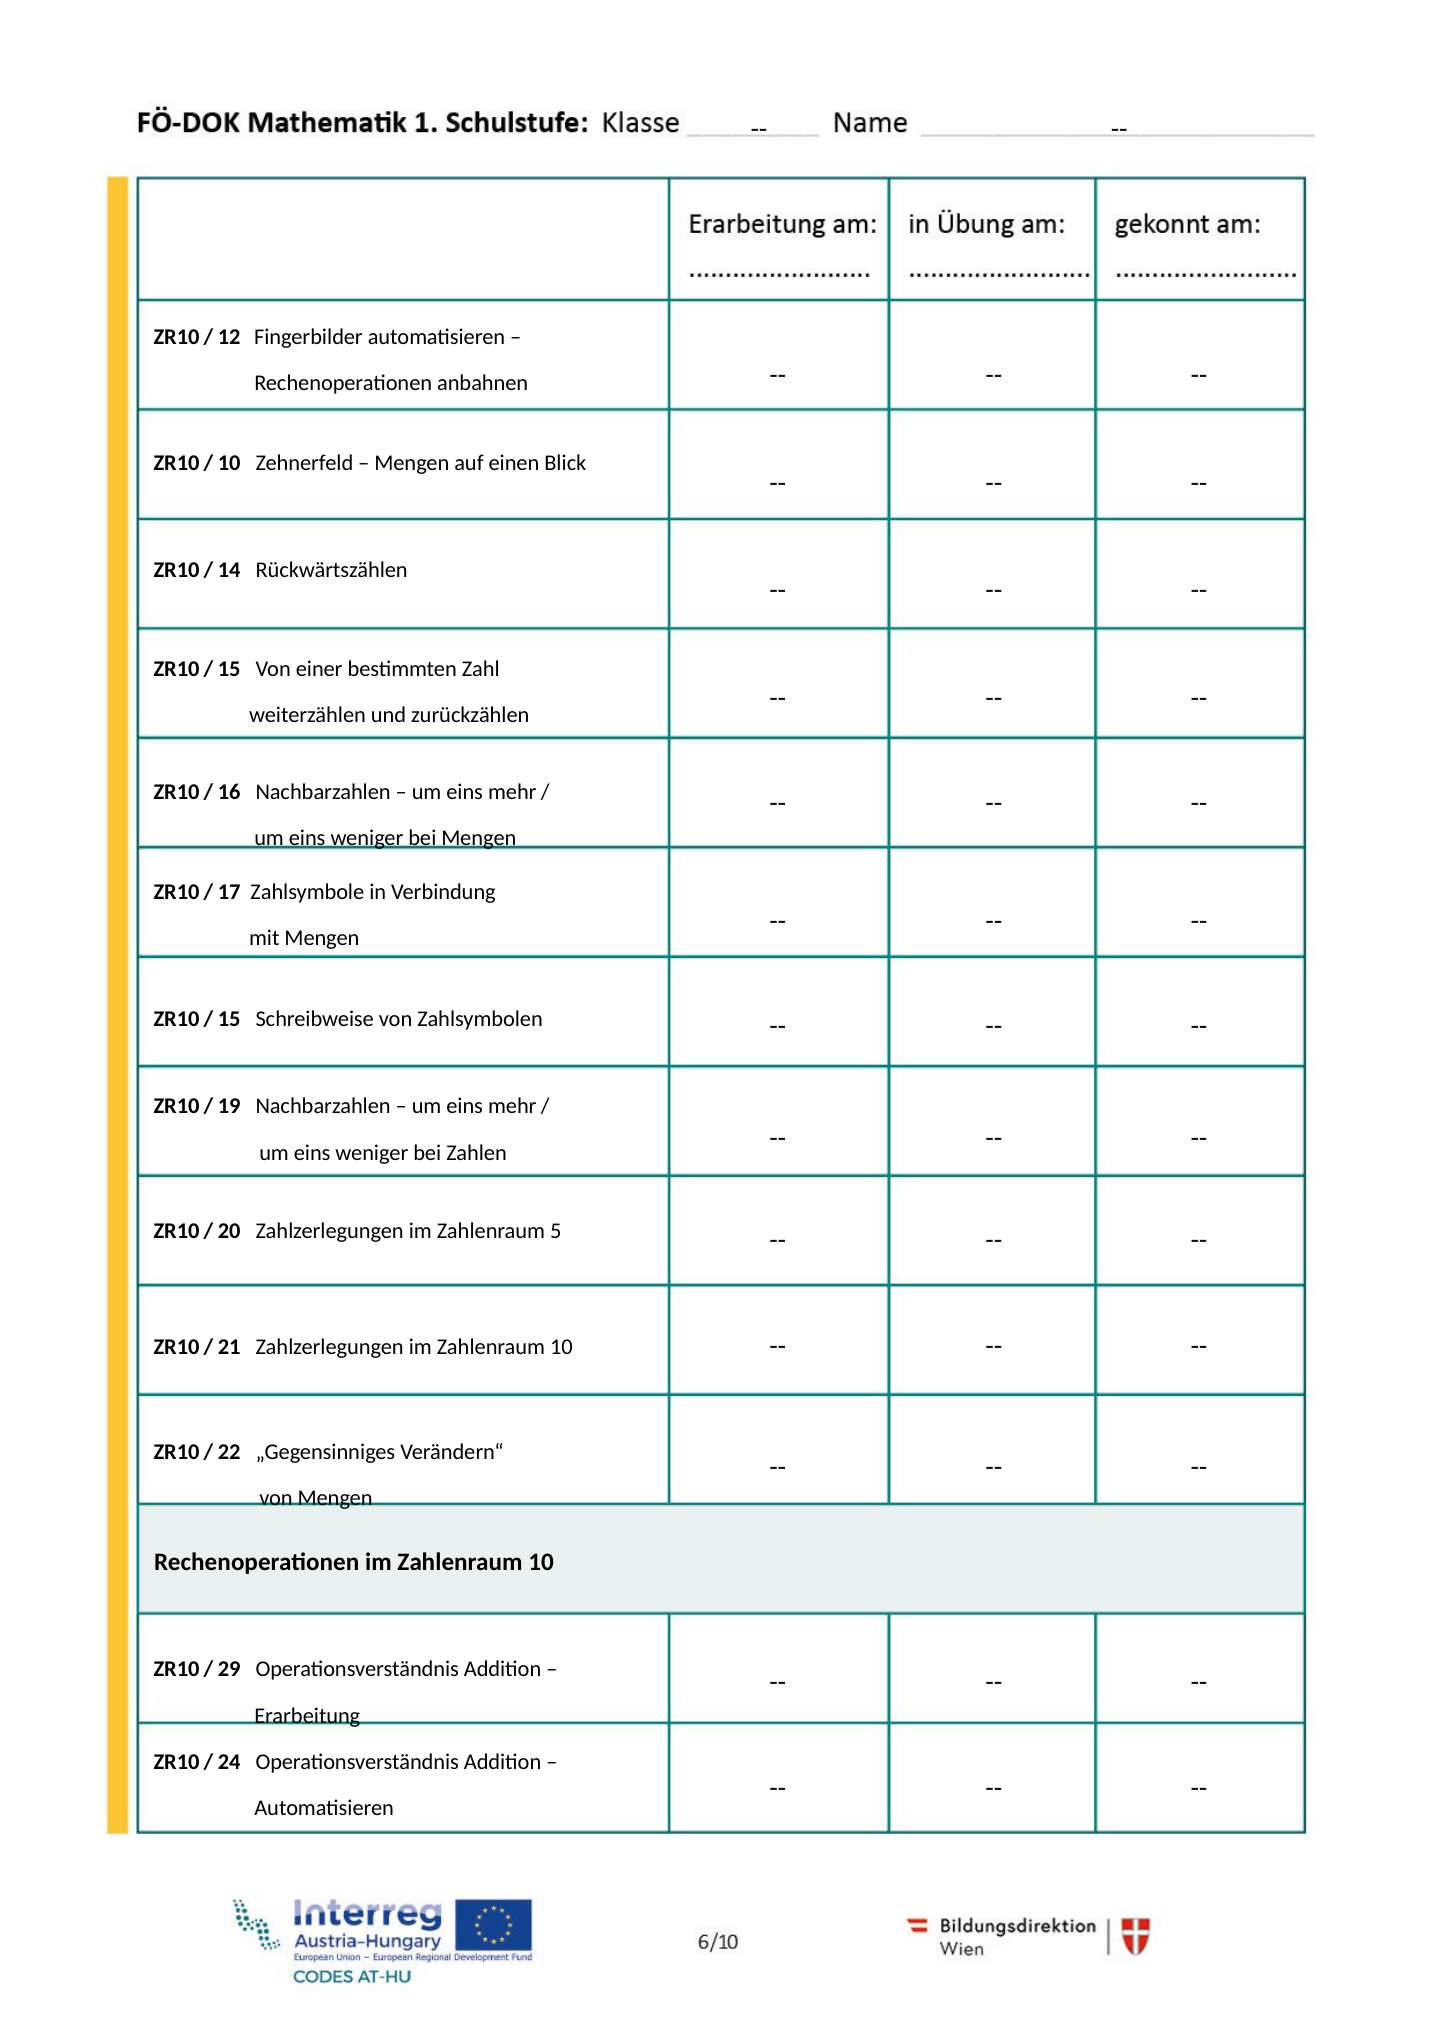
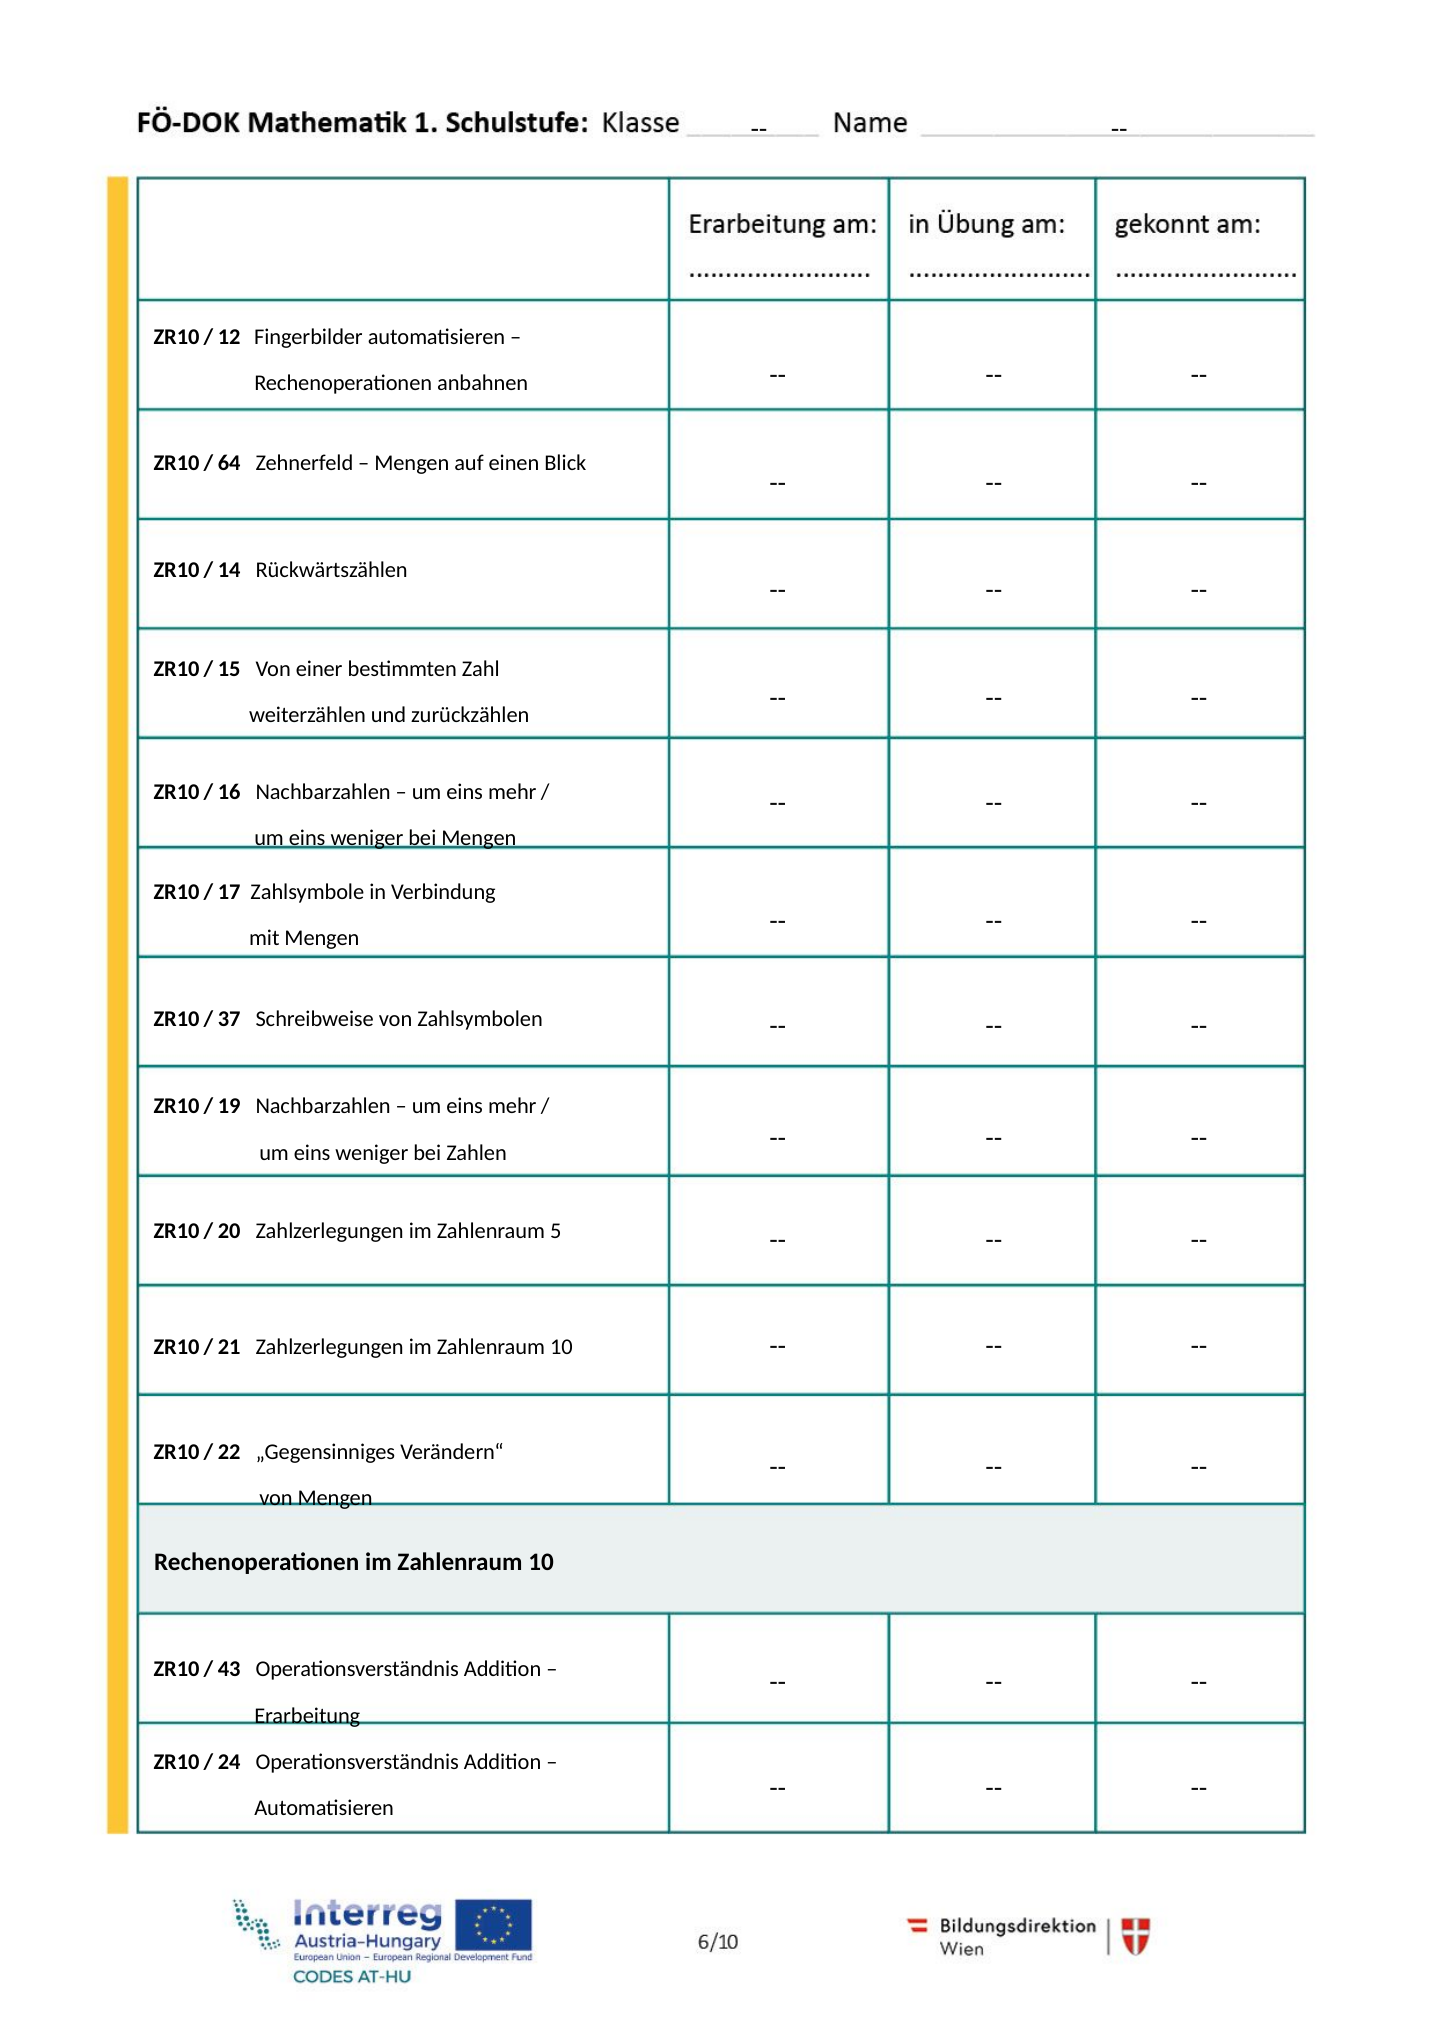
10: 10 -> 64 (229, 463)
15: 15 -> 37 (229, 1019)
29: 29 -> 43 (229, 1669)
